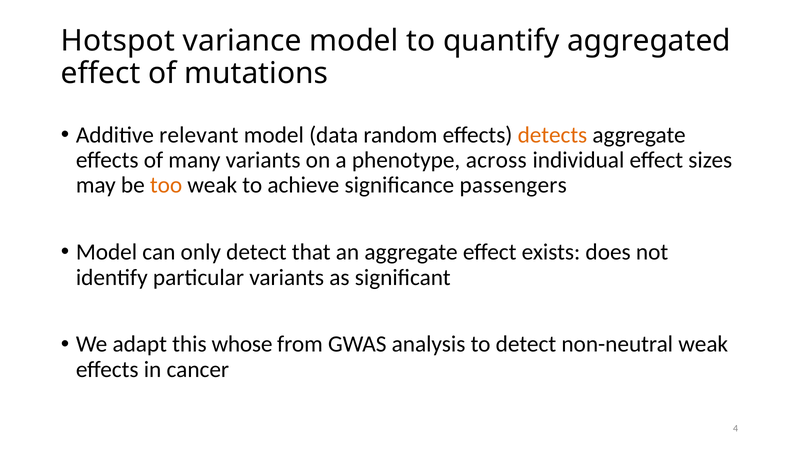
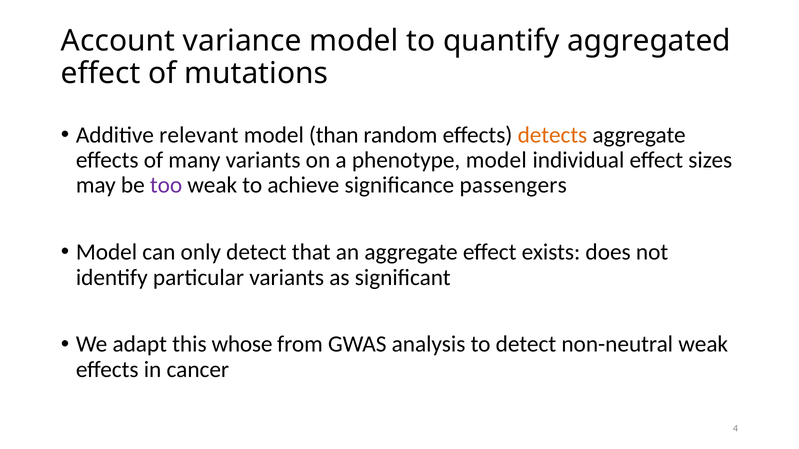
Hotspot: Hotspot -> Account (118, 41)
data: data -> than (334, 135)
phenotype across: across -> model (496, 160)
too colour: orange -> purple (166, 185)
